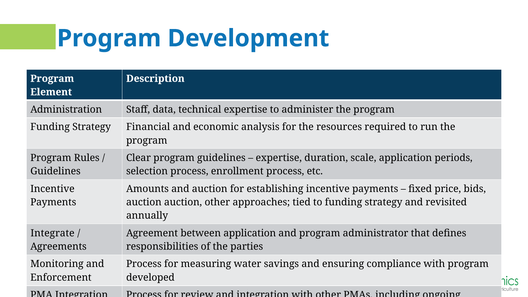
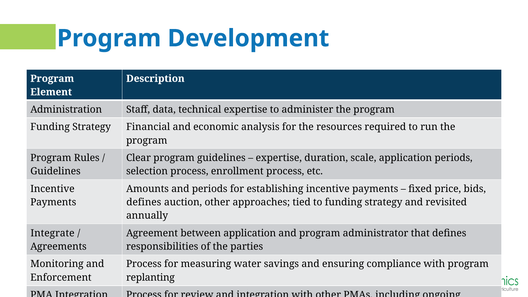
and auction: auction -> periods (210, 189)
auction: auction -> defines (144, 202)
developed: developed -> replanting (150, 278)
